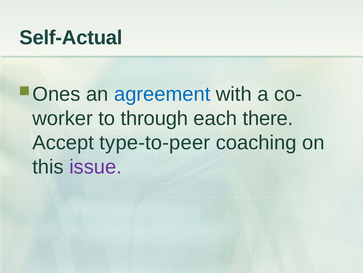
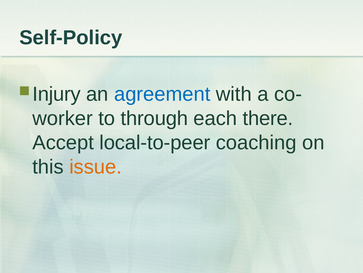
Self-Actual: Self-Actual -> Self-Policy (71, 38)
Ones: Ones -> Injury (57, 94)
type-to-peer: type-to-peer -> local-to-peer (155, 142)
issue colour: purple -> orange (96, 167)
